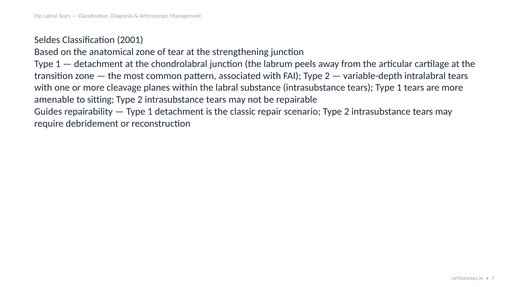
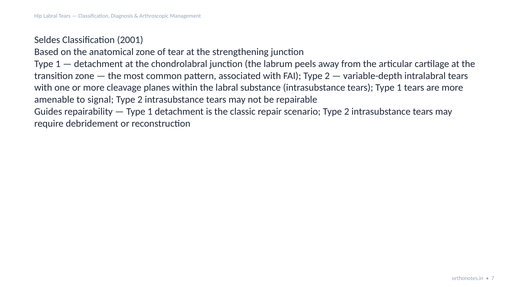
sitting: sitting -> signal (101, 100)
